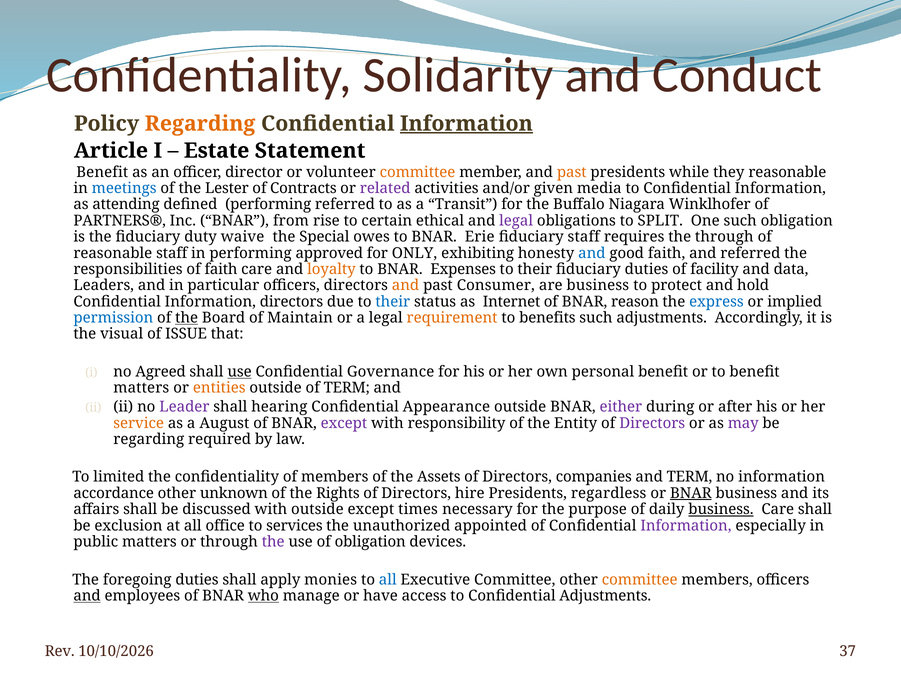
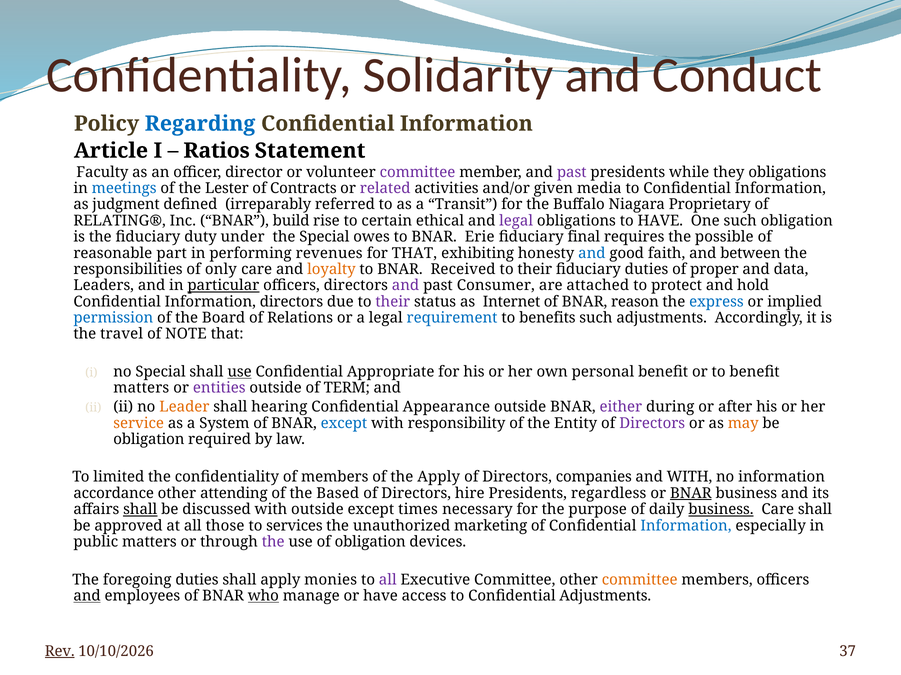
Regarding colour: orange -> blue (200, 124)
Information underline: present -> none (466, 124)
Estate: Estate -> Ratios (217, 151)
Benefit: Benefit -> Faculty (102, 172)
committee colour: orange -> purple (417, 172)
past colour: orange -> purple (572, 172)
they reasonable: reasonable -> obligations (787, 172)
attending: attending -> judgment (126, 205)
defined performing: performing -> irreparably (268, 205)
Winklhofer: Winklhofer -> Proprietary (710, 205)
PARTNERS®: PARTNERS® -> RELATING® (120, 221)
from: from -> build (291, 221)
to SPLIT: SPLIT -> HAVE (660, 221)
waive: waive -> under (243, 237)
fiduciary staff: staff -> final (584, 237)
the through: through -> possible (724, 237)
reasonable staff: staff -> part (172, 253)
approved: approved -> revenues (329, 253)
for ONLY: ONLY -> THAT (414, 253)
and referred: referred -> between (750, 253)
of faith: faith -> only (221, 270)
Expenses: Expenses -> Received (463, 270)
facility: facility -> proper (714, 270)
particular underline: none -> present (223, 286)
and colour: orange -> purple (406, 286)
are business: business -> attached (598, 286)
their colour: blue -> purple (393, 302)
the underline: present -> none (187, 318)
Maintain: Maintain -> Relations (300, 318)
requirement colour: orange -> blue (452, 318)
visual: visual -> travel (122, 334)
ISSUE: ISSUE -> NOTE (186, 334)
no Agreed: Agreed -> Special (161, 372)
Governance: Governance -> Appropriate (391, 372)
entities colour: orange -> purple (219, 388)
Leader colour: purple -> orange (184, 407)
August: August -> System (224, 424)
except colour: purple -> blue (344, 424)
may colour: purple -> orange (743, 424)
regarding: regarding -> obligation (149, 440)
the Assets: Assets -> Apply (439, 478)
and TERM: TERM -> WITH (689, 478)
unknown: unknown -> attending (234, 494)
Rights: Rights -> Based (338, 494)
shall underline: none -> present (140, 510)
exclusion: exclusion -> approved (128, 526)
office: office -> those (225, 526)
appointed: appointed -> marketing (491, 526)
Information colour: purple -> blue (686, 526)
all colour: blue -> purple (388, 580)
Rev underline: none -> present (60, 652)
